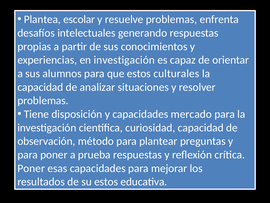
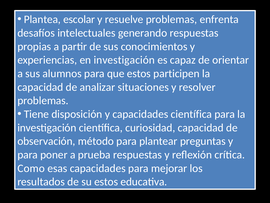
culturales: culturales -> participen (176, 73)
capacidades mercado: mercado -> científica (191, 114)
Poner: Poner -> Como (31, 168)
